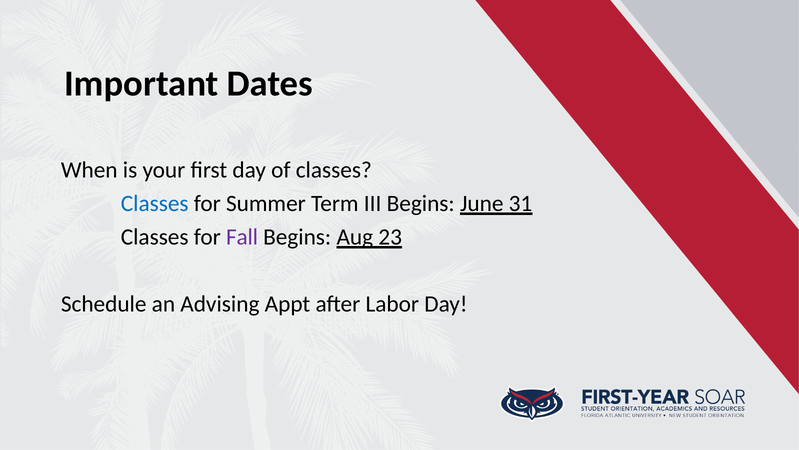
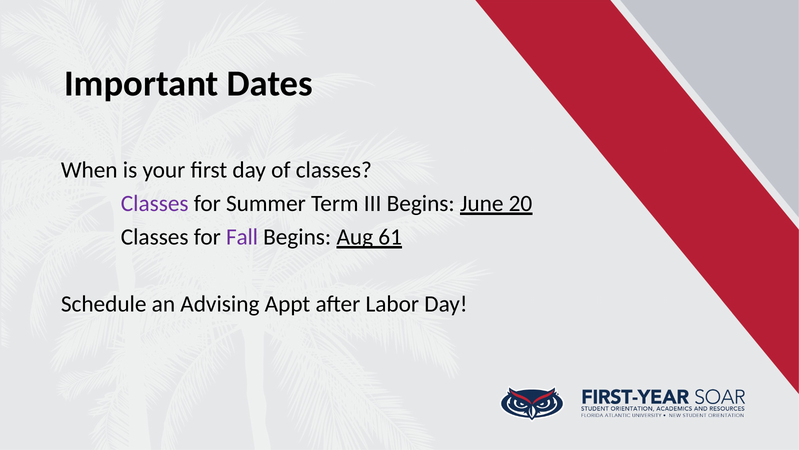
Classes colour: blue -> purple (155, 203)
31: 31 -> 20 (520, 203)
23: 23 -> 61 (390, 237)
